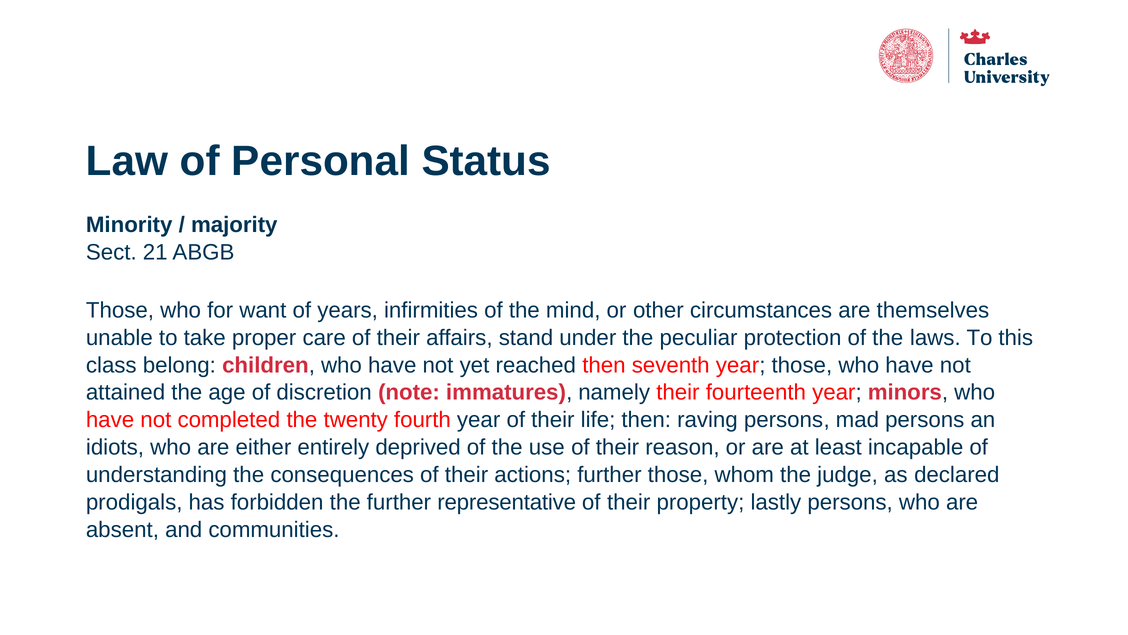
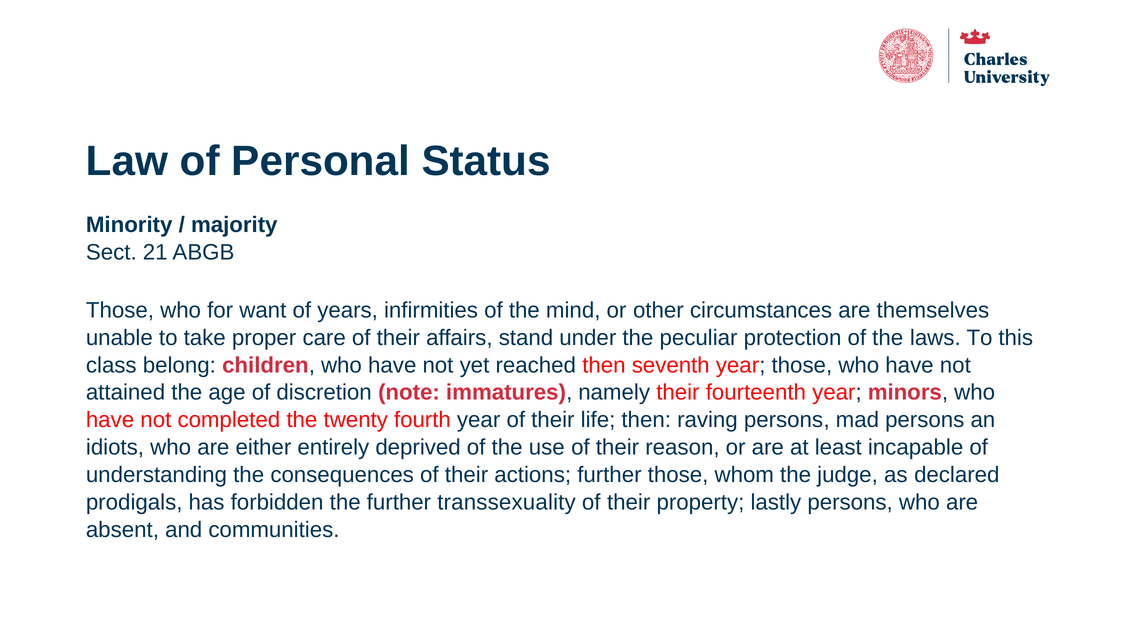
representative: representative -> transsexuality (507, 502)
